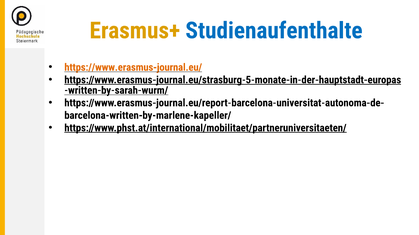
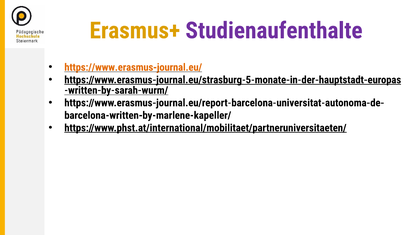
Studienaufenthalte colour: blue -> purple (274, 31)
